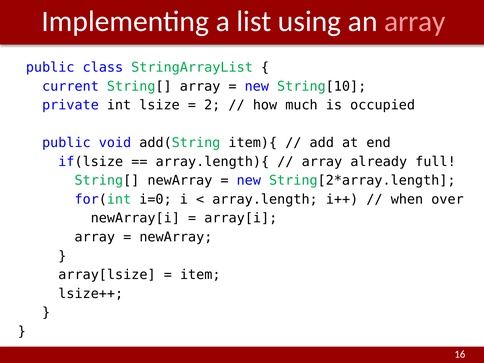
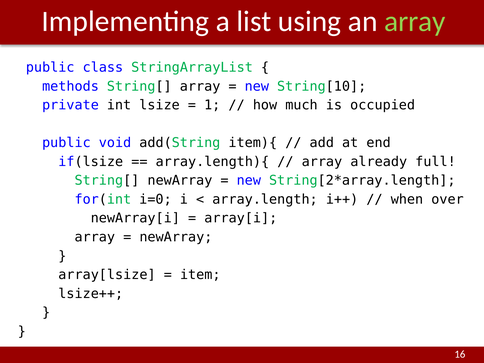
array colour: pink -> light green (415, 21)
current: current -> methods (70, 86)
2: 2 -> 1 (212, 105)
